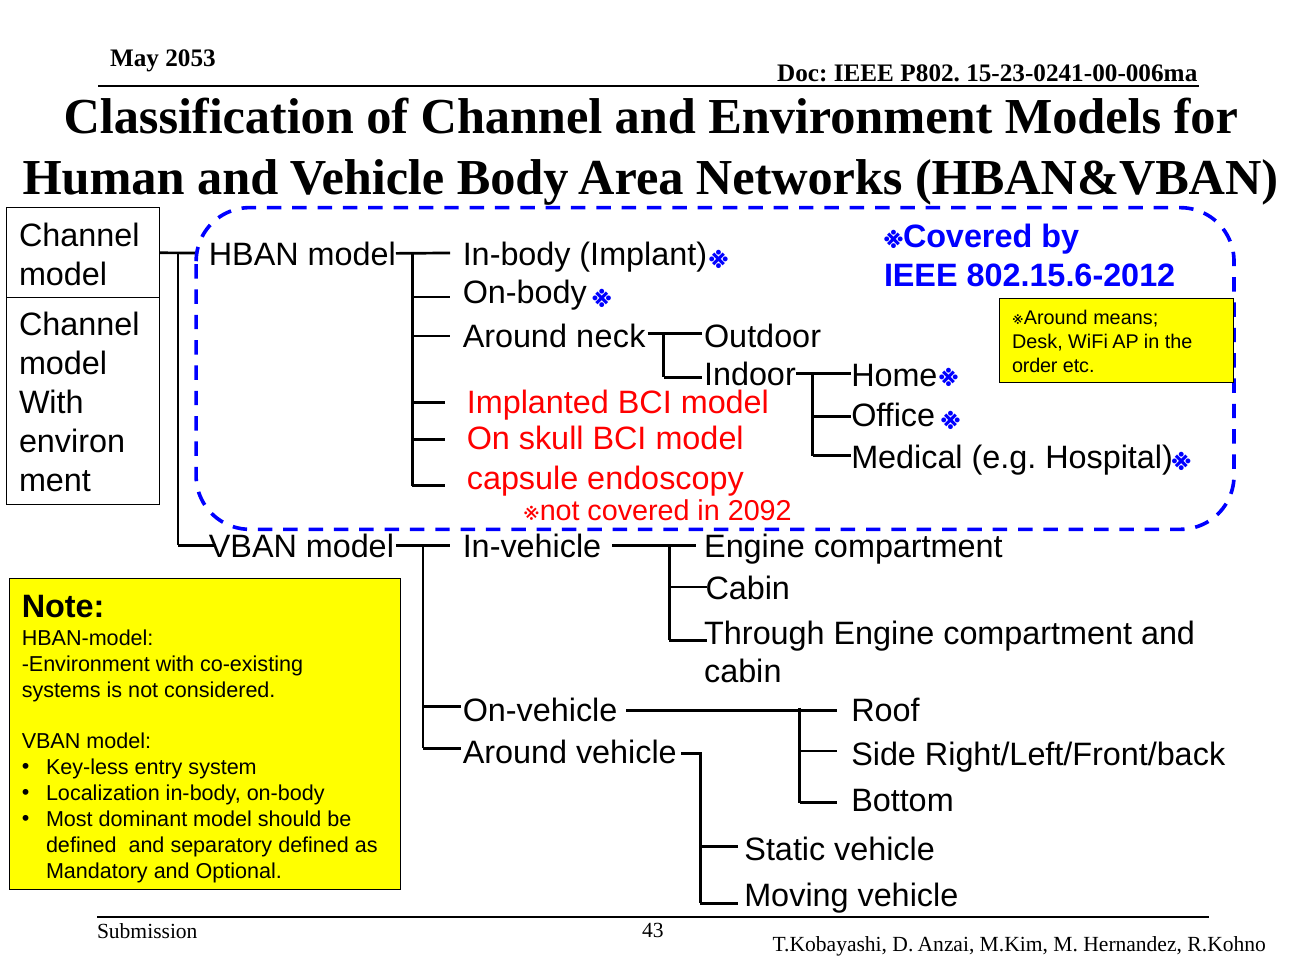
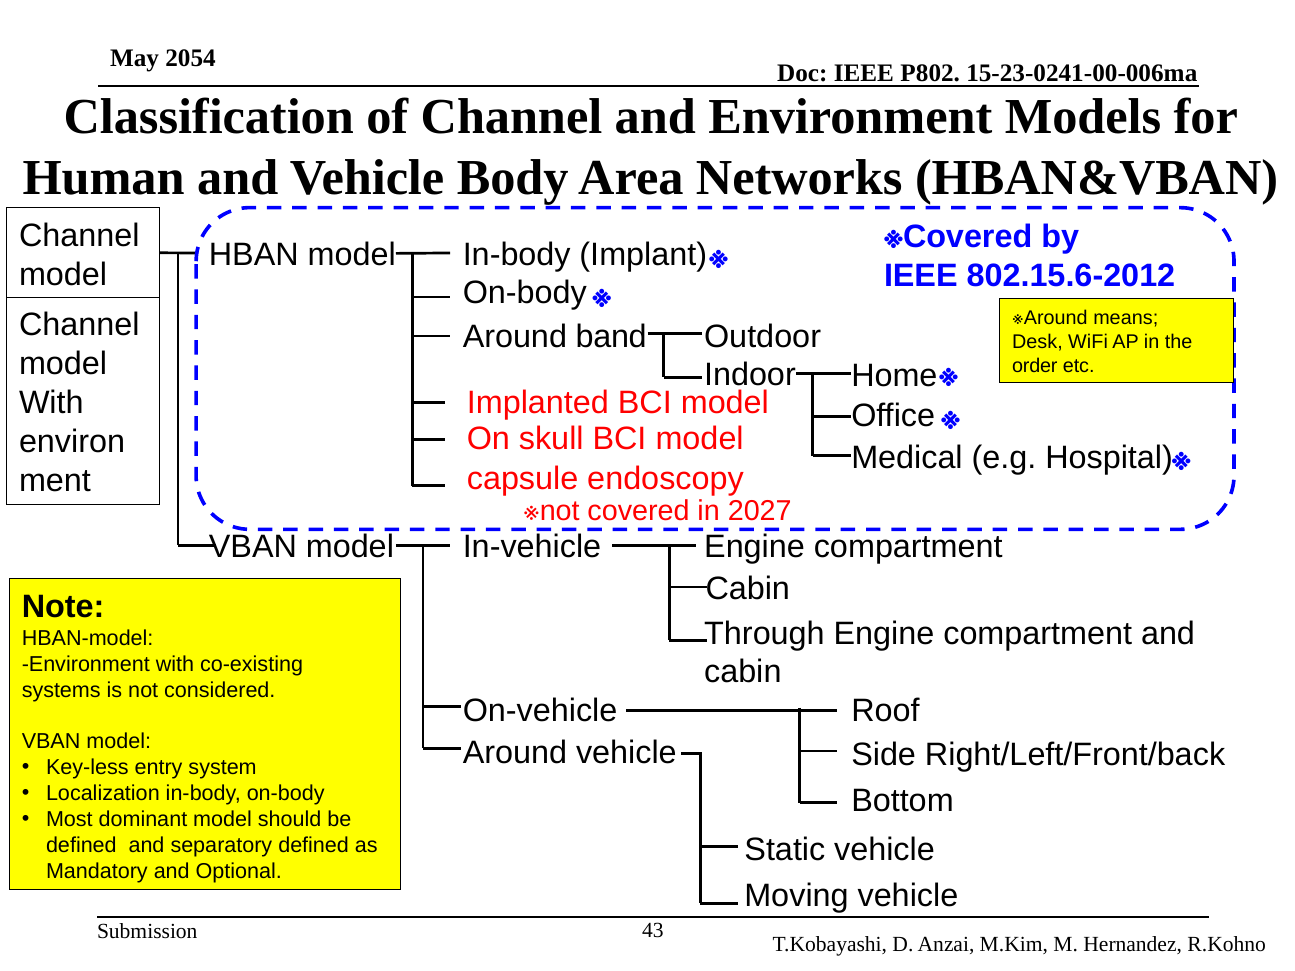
2053: 2053 -> 2054 (191, 58)
neck: neck -> band (611, 337)
2092: 2092 -> 2027 (760, 511)
